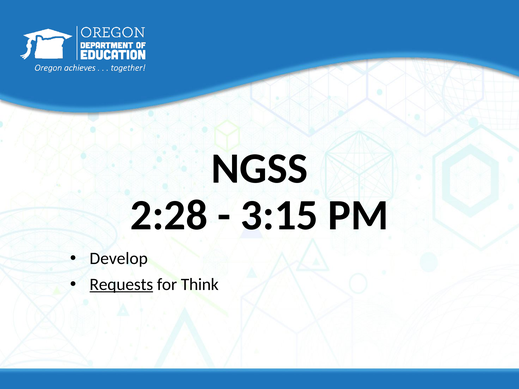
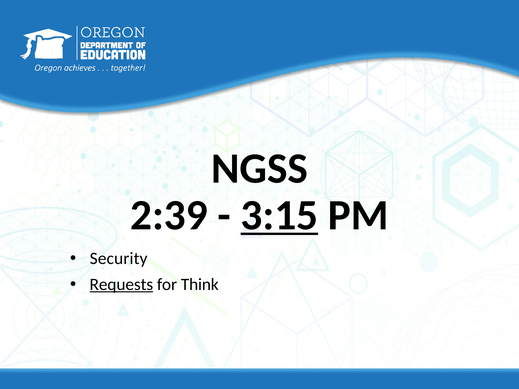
2:28: 2:28 -> 2:39 (169, 215)
3:15 underline: none -> present (279, 215)
Develop: Develop -> Security (119, 259)
